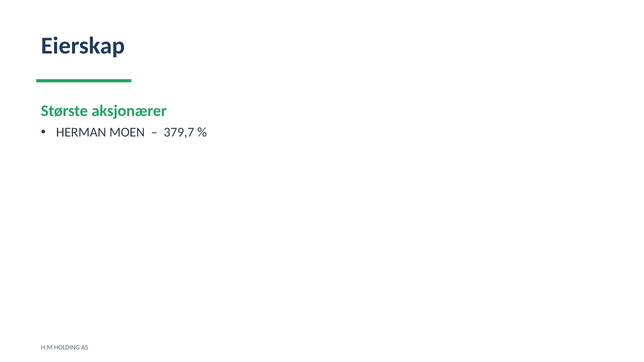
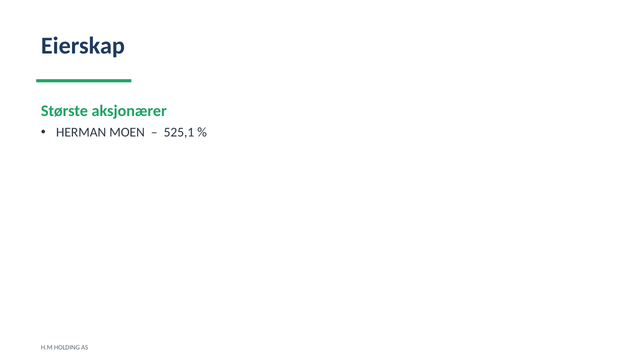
379,7: 379,7 -> 525,1 (179, 132)
